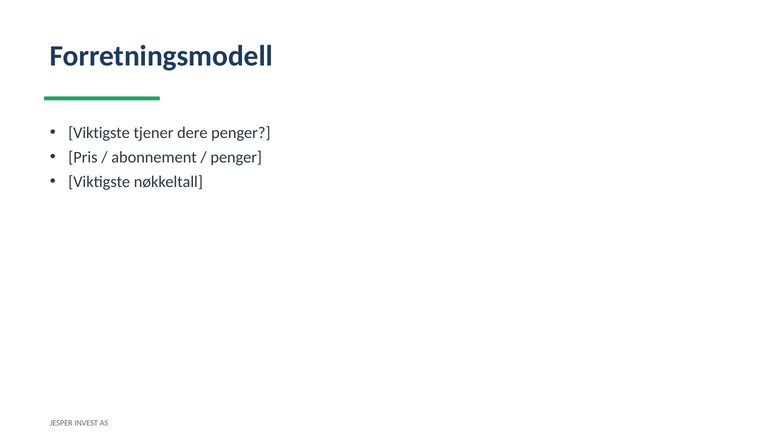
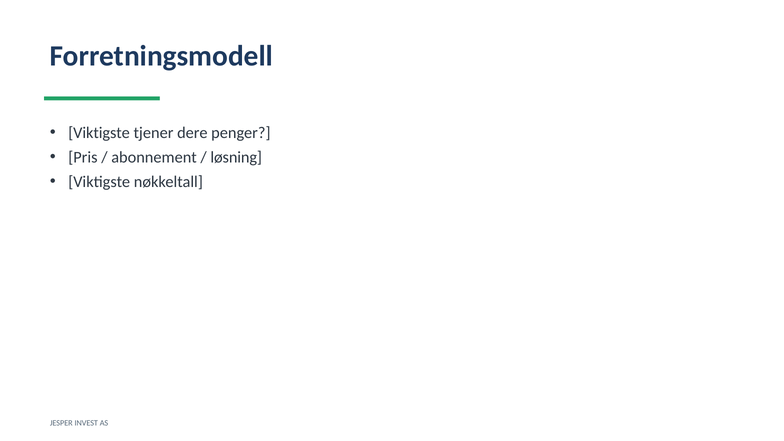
penger: penger -> løsning (236, 157)
